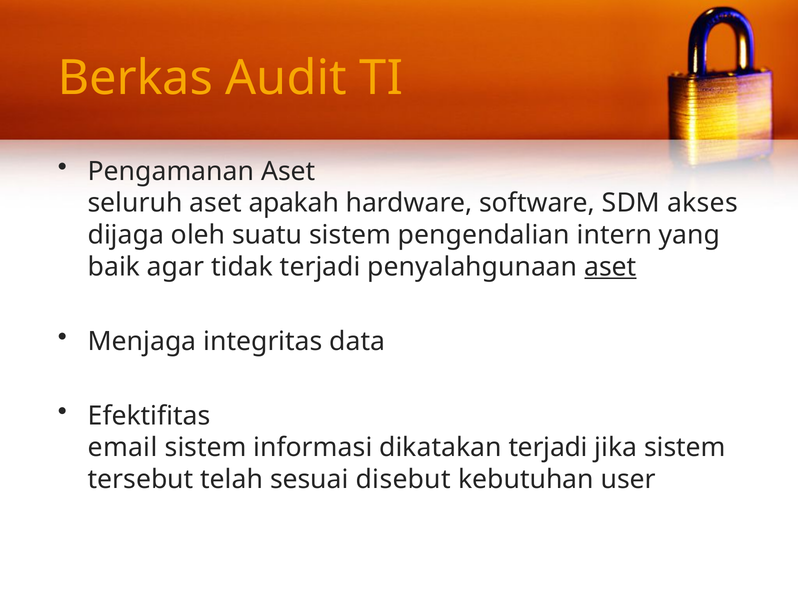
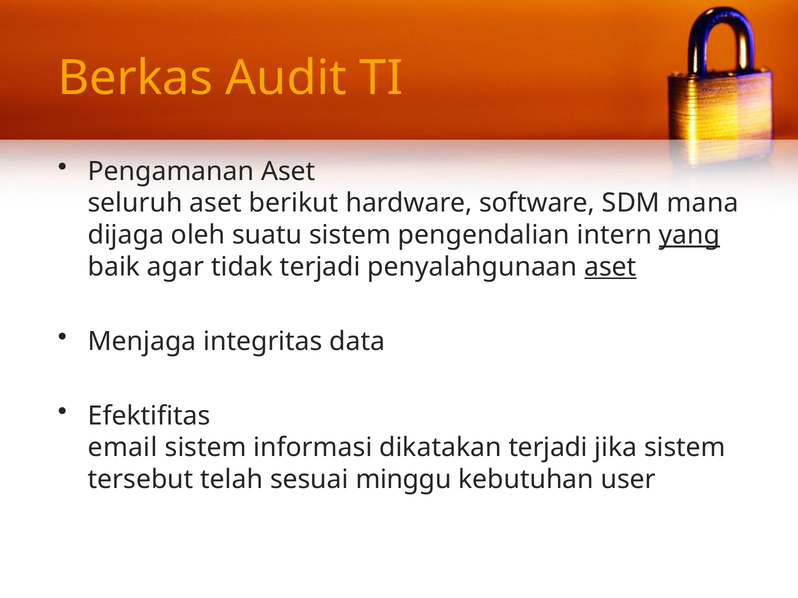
apakah: apakah -> berikut (294, 203)
akses: akses -> mana (703, 203)
yang underline: none -> present (690, 235)
disebut: disebut -> minggu (404, 480)
